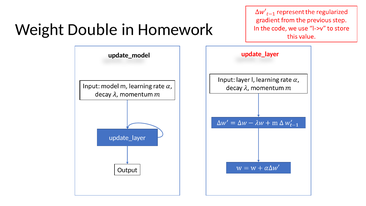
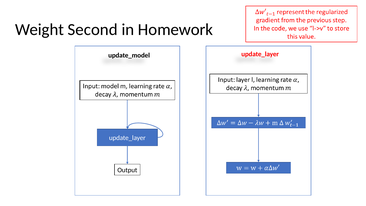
Double: Double -> Second (93, 30)
